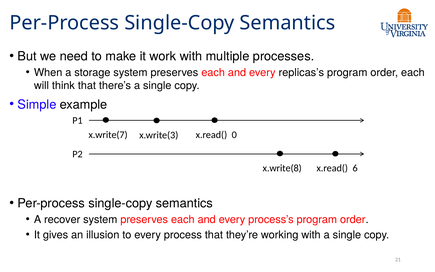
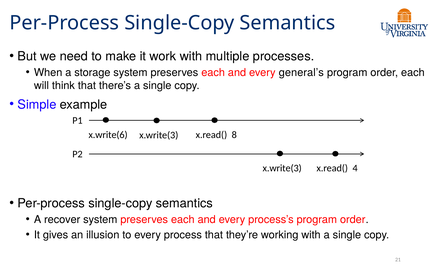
replicas’s: replicas’s -> general’s (301, 73)
x.write(7: x.write(7 -> x.write(6 (108, 135)
0: 0 -> 8 (234, 135)
x.write(8: x.write(8 -> x.write(3 (282, 168)
6: 6 -> 4 (355, 168)
